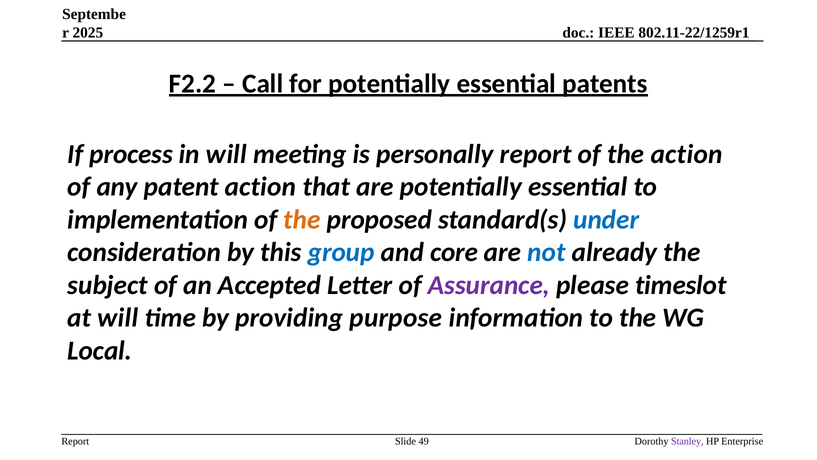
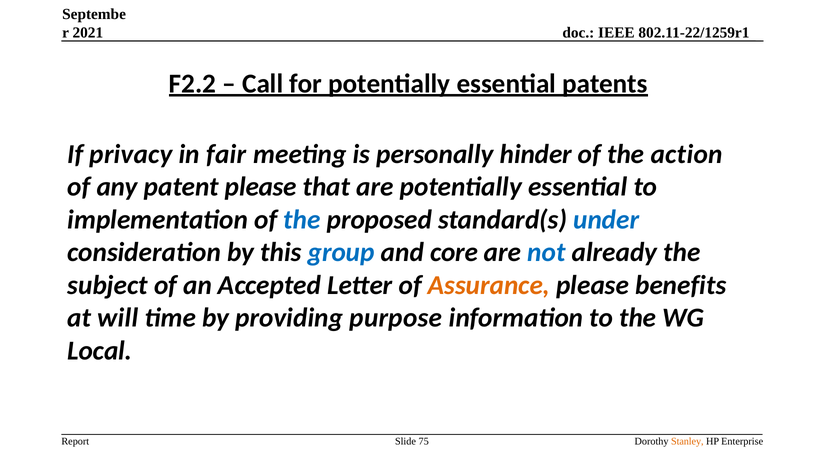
2025: 2025 -> 2021 (88, 33)
process: process -> privacy (131, 154)
in will: will -> fair (226, 154)
personally report: report -> hinder (536, 154)
patent action: action -> please (261, 187)
the colour: orange -> blue (302, 219)
Assurance colour: purple -> orange (489, 285)
timeslot: timeslot -> benefits (681, 285)
49: 49 -> 75 (424, 441)
Stanley colour: purple -> orange (687, 441)
